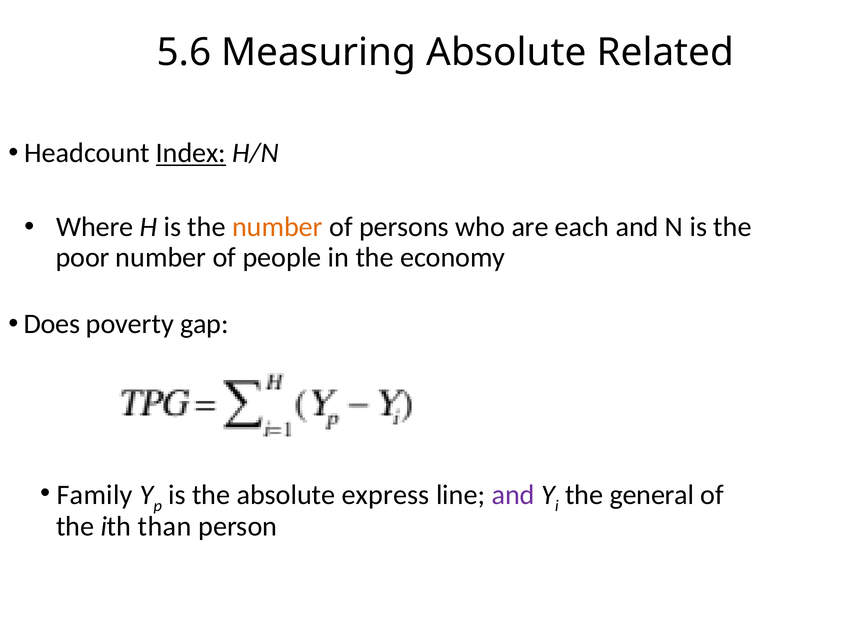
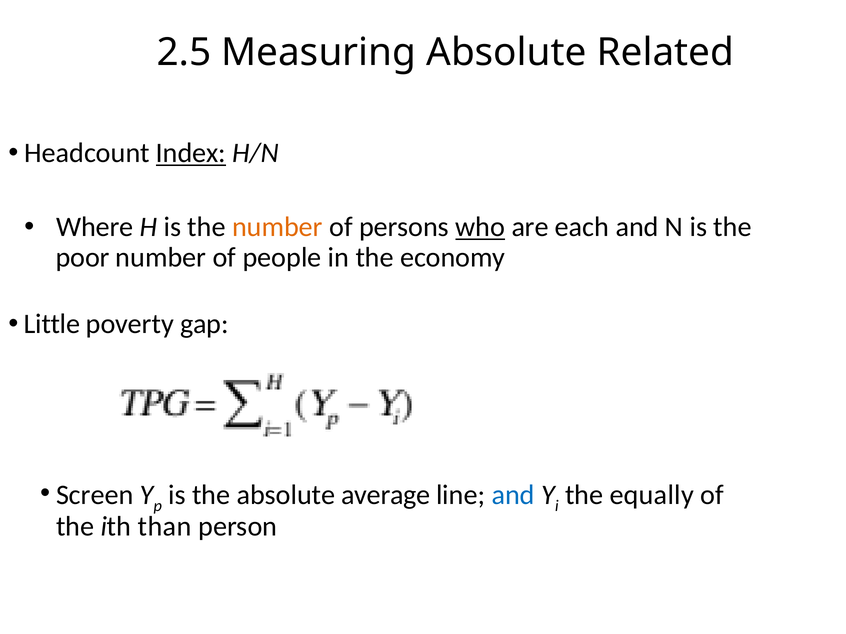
5.6: 5.6 -> 2.5 (184, 53)
who underline: none -> present (480, 227)
Does: Does -> Little (52, 324)
Family: Family -> Screen (95, 495)
express: express -> average (386, 495)
and colour: purple -> blue (513, 495)
general: general -> equally (652, 495)
